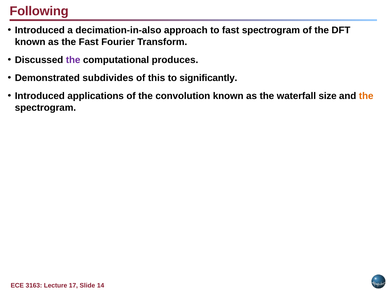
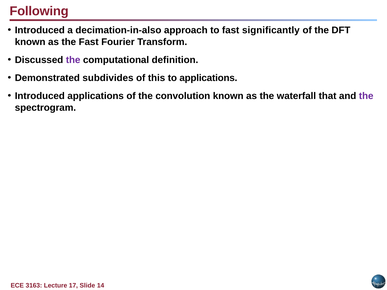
fast spectrogram: spectrogram -> significantly (271, 30)
produces: produces -> definition (175, 60)
to significantly: significantly -> applications (208, 78)
size: size -> that (328, 96)
the colour: orange -> purple (366, 96)
